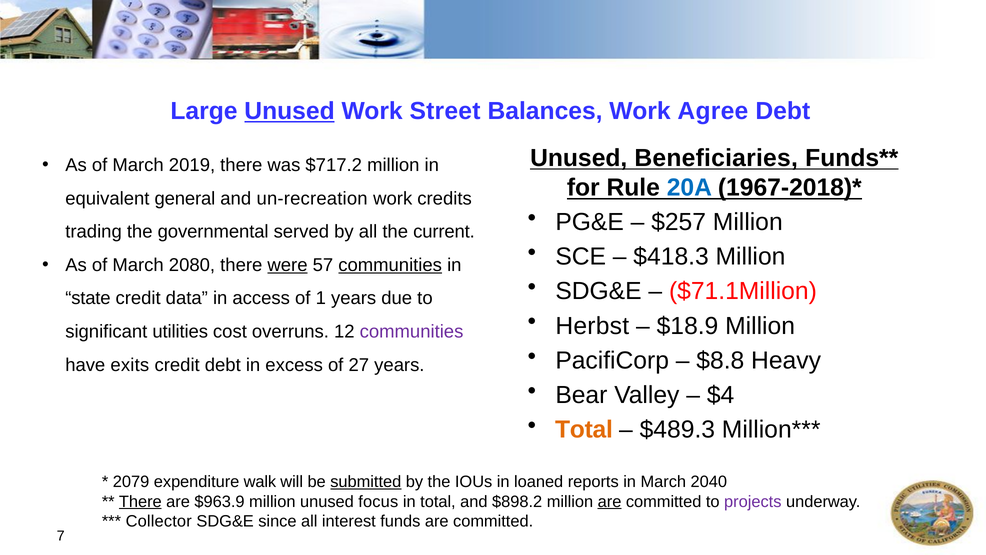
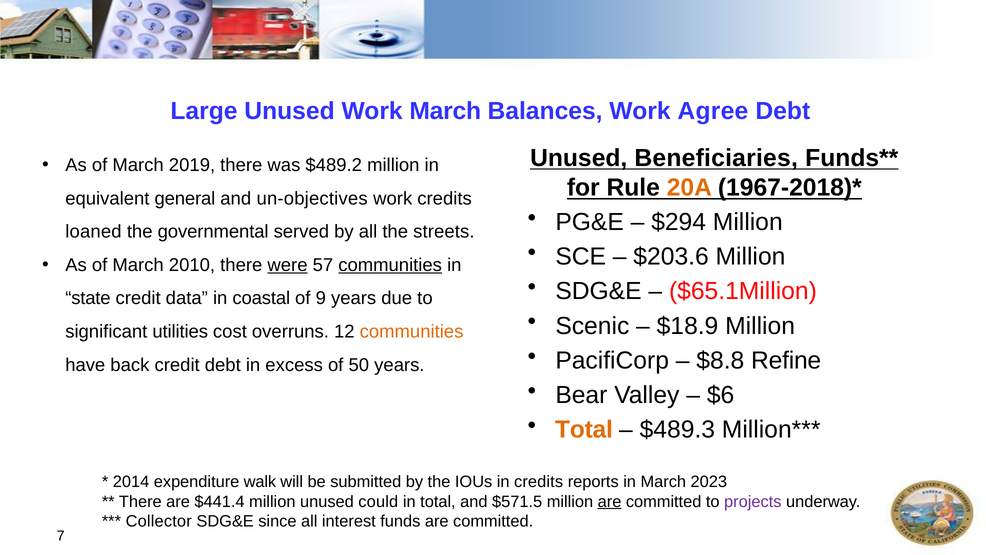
Unused underline: present -> none (290, 111)
Work Street: Street -> March (445, 111)
$717.2: $717.2 -> $489.2 (334, 165)
20A colour: blue -> orange (689, 188)
un-recreation: un-recreation -> un-objectives (312, 198)
$257: $257 -> $294 (679, 222)
trading: trading -> loaned (93, 232)
current: current -> streets (444, 232)
$418.3: $418.3 -> $203.6 (671, 257)
2080: 2080 -> 2010 (192, 265)
$71.1Million: $71.1Million -> $65.1Million (743, 291)
access: access -> coastal (261, 298)
1: 1 -> 9 (321, 298)
Herbst: Herbst -> Scenic (592, 326)
communities colour: purple -> orange (412, 331)
Heavy: Heavy -> Refine (786, 360)
exits: exits -> back (130, 365)
27: 27 -> 50 (359, 365)
$4: $4 -> $6 (721, 395)
2079: 2079 -> 2014 (131, 482)
submitted underline: present -> none (366, 482)
in loaned: loaned -> credits (539, 482)
2040: 2040 -> 2023 (709, 482)
There underline: present -> none (140, 501)
$963.9: $963.9 -> $441.4 (220, 501)
focus: focus -> could (378, 501)
$898.2: $898.2 -> $571.5 (517, 501)
